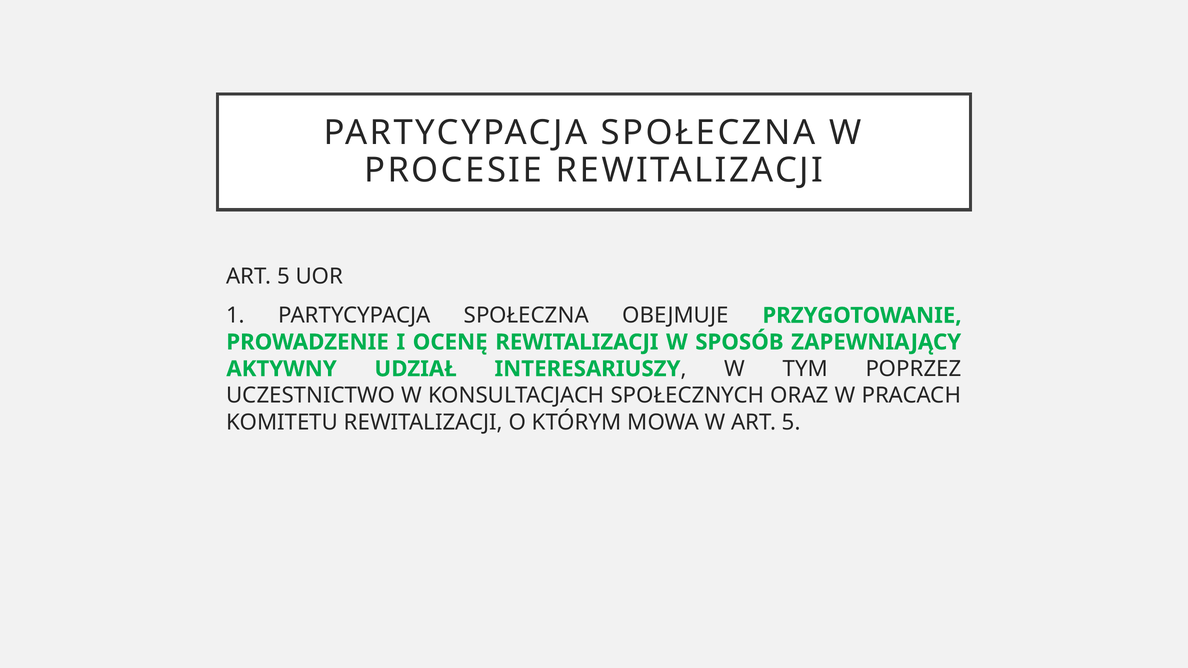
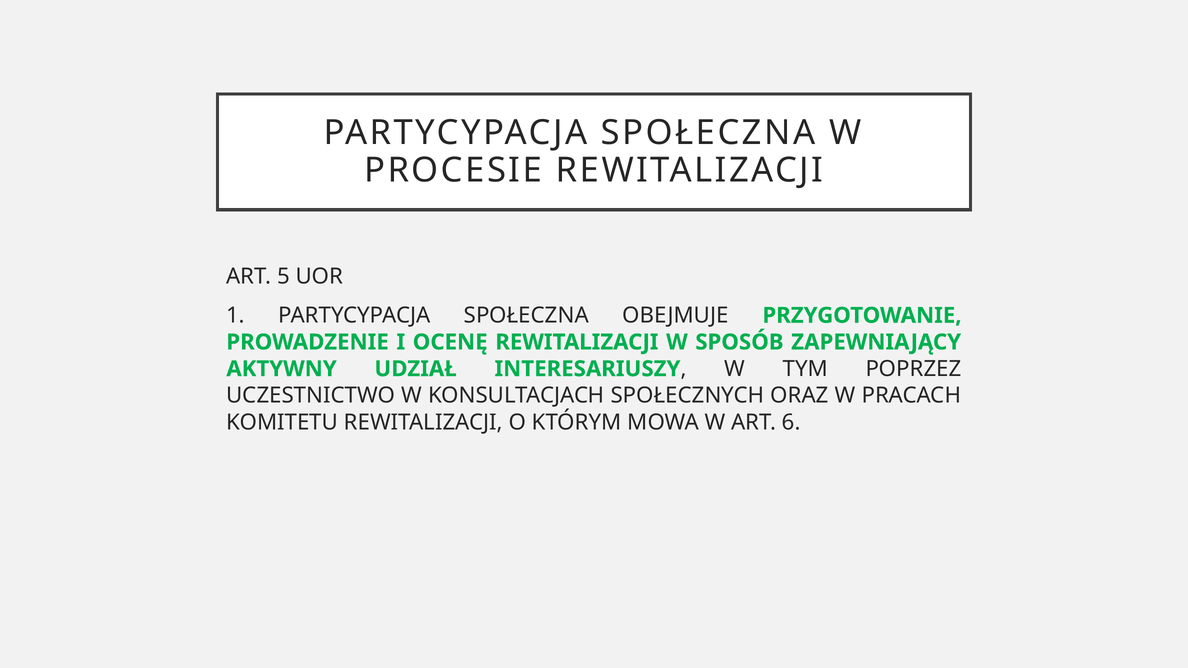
W ART 5: 5 -> 6 (791, 422)
